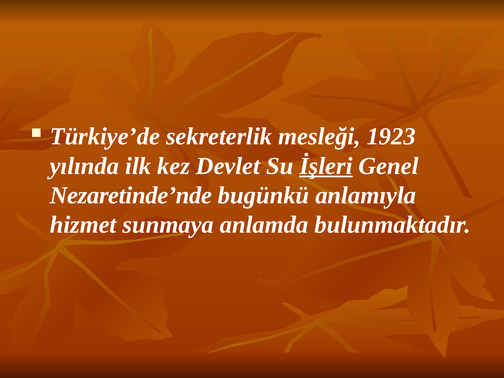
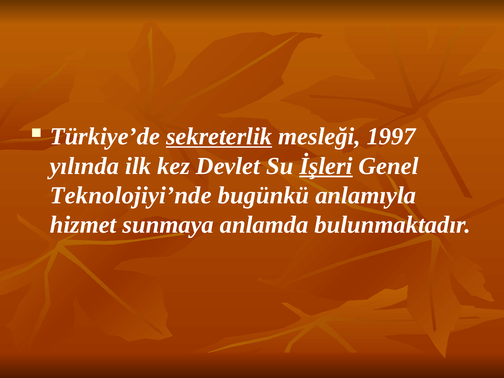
sekreterlik underline: none -> present (219, 137)
1923: 1923 -> 1997 (391, 137)
Nezaretinde’nde: Nezaretinde’nde -> Teknolojiyi’nde (131, 195)
